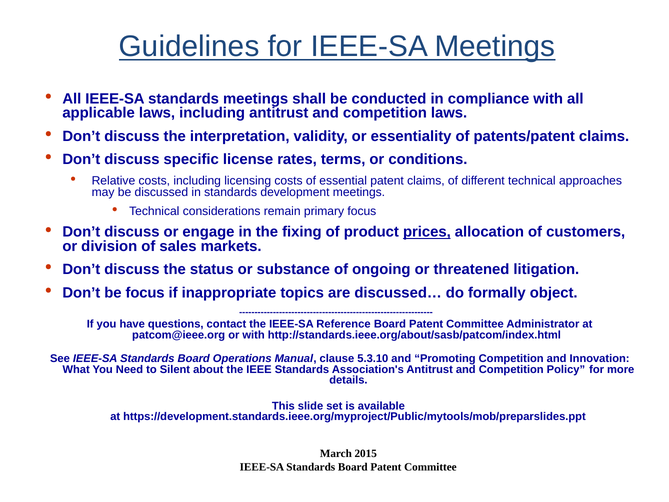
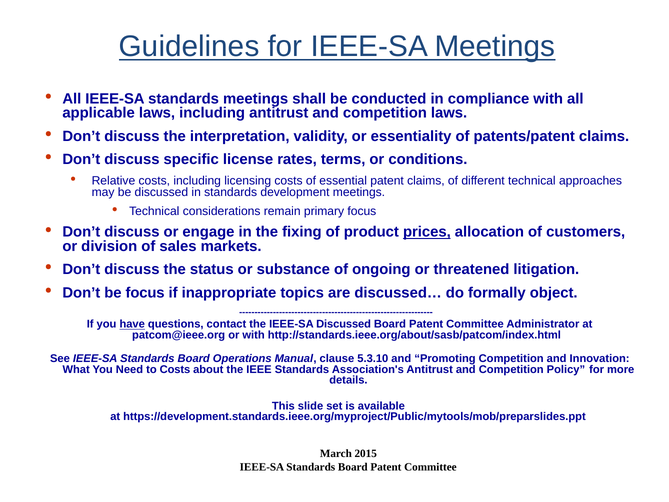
have underline: none -> present (132, 324)
IEEE-SA Reference: Reference -> Discussed (344, 324)
to Silent: Silent -> Costs (175, 369)
